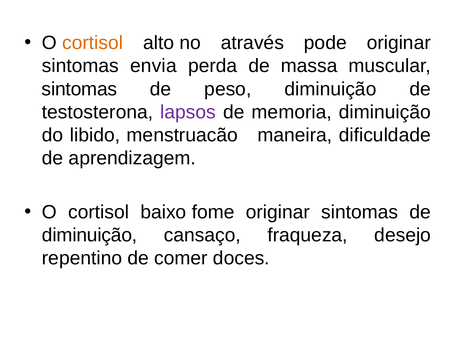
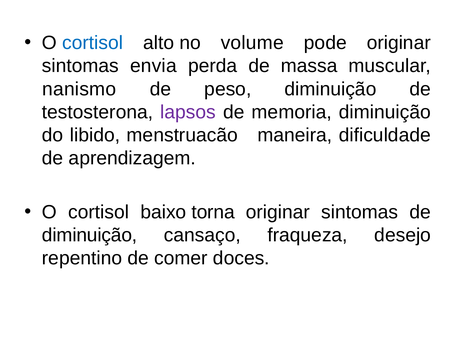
cortisol colour: orange -> blue (93, 43)
através: através -> volume (252, 43)
sintomas: sintomas -> nanismo (79, 89)
fome: fome -> torna (213, 212)
